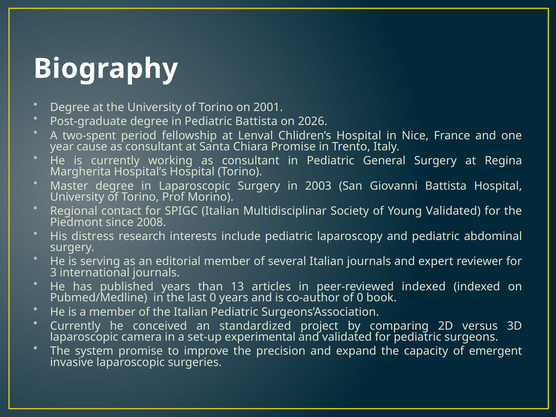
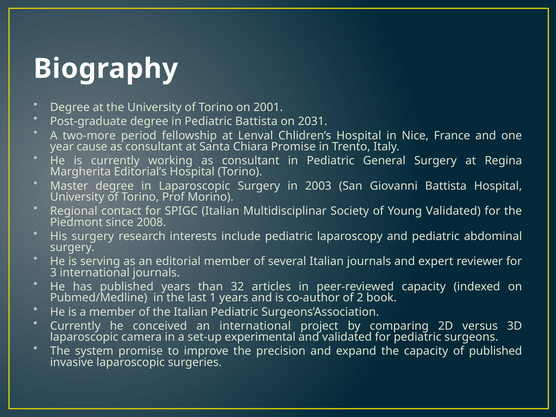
2026: 2026 -> 2031 (313, 121)
two-spent: two-spent -> two-more (89, 136)
Hospital’s: Hospital’s -> Editorial’s (140, 172)
His distress: distress -> surgery (93, 236)
13: 13 -> 32 (237, 287)
peer-reviewed indexed: indexed -> capacity (424, 287)
last 0: 0 -> 1 (213, 298)
of 0: 0 -> 2 (360, 298)
an standardized: standardized -> international (255, 326)
of emergent: emergent -> published (496, 351)
